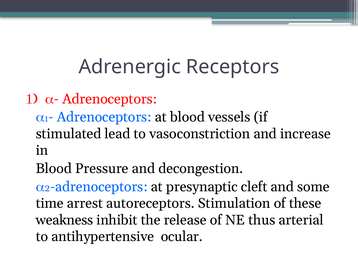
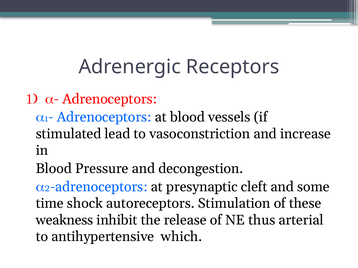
arrest: arrest -> shock (85, 204)
ocular: ocular -> which (182, 237)
